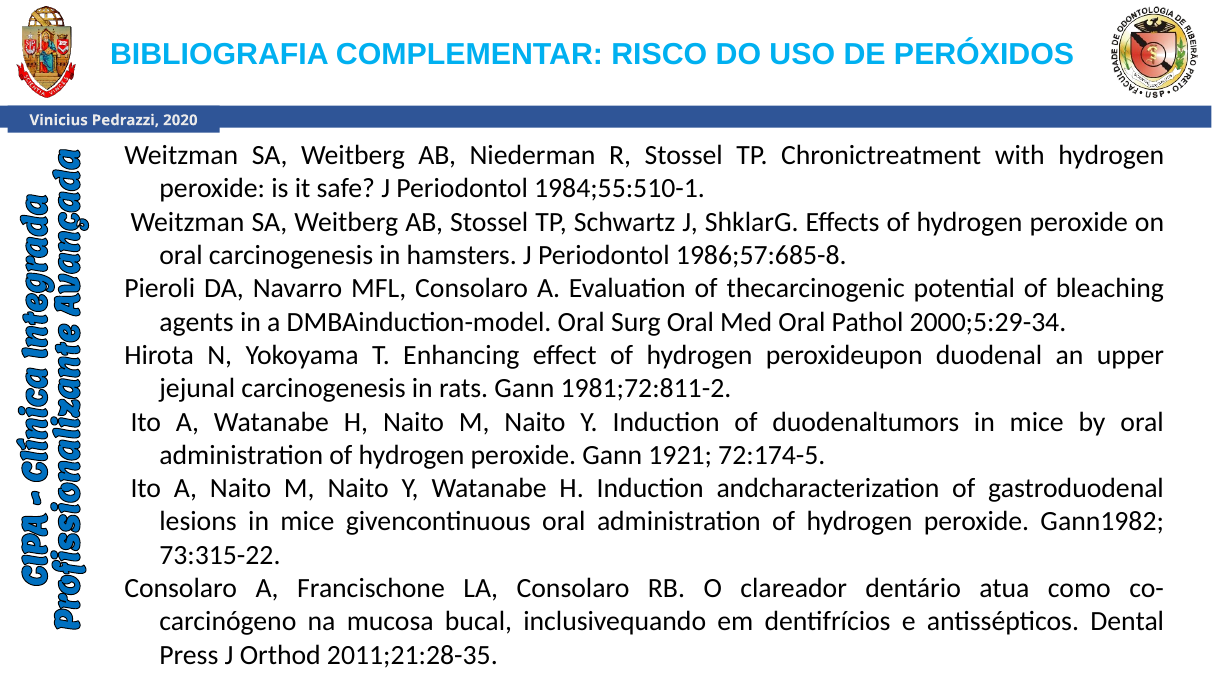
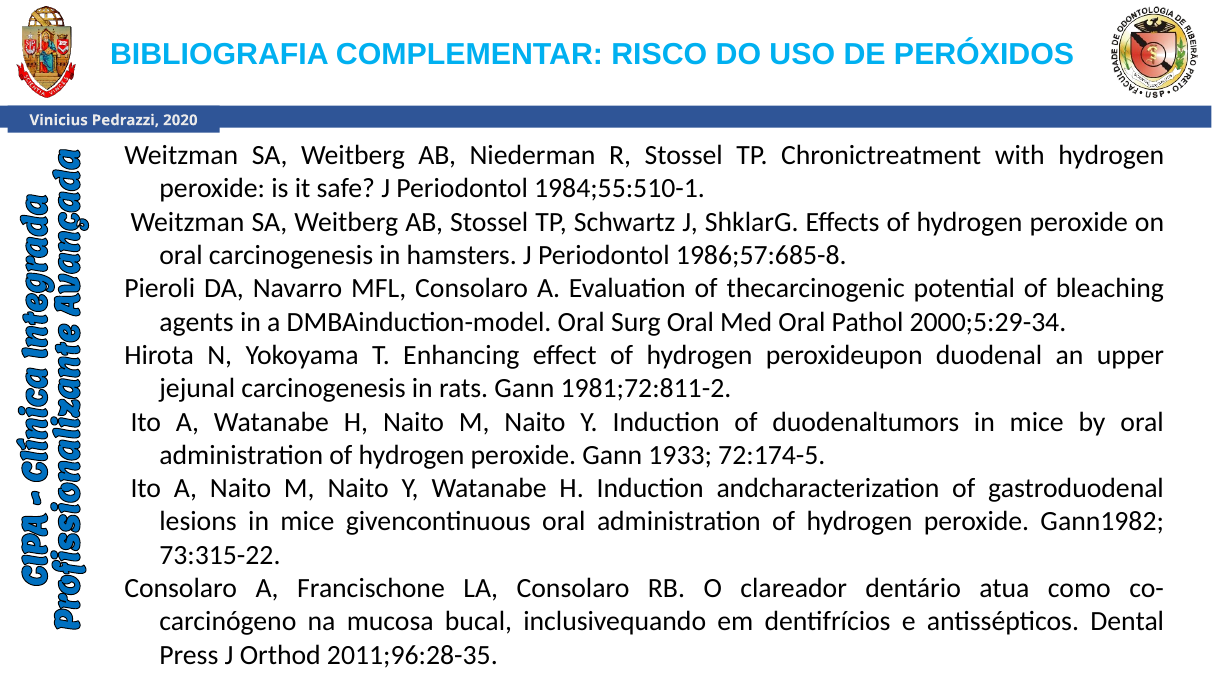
1921: 1921 -> 1933 (680, 455)
2011;21:28-35: 2011;21:28-35 -> 2011;96:28-35 (412, 655)
